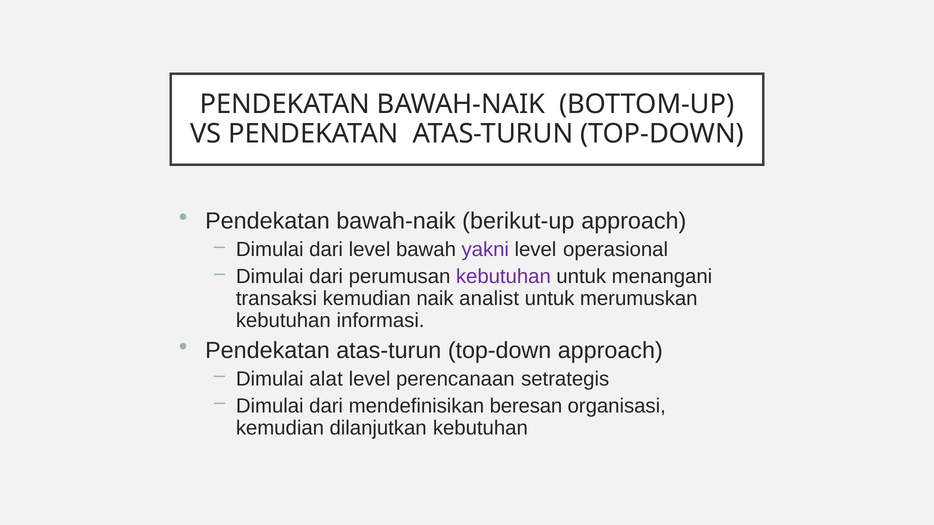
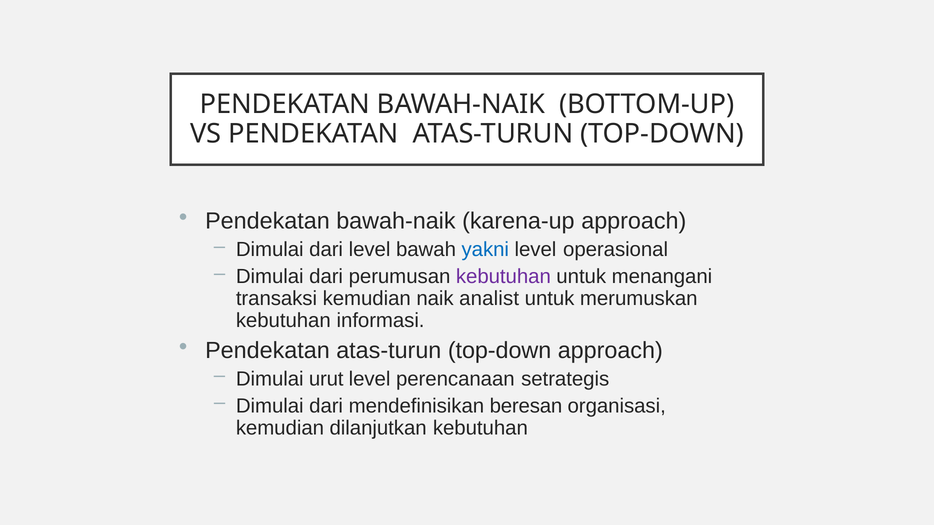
berikut-up: berikut-up -> karena-up (518, 221)
yakni colour: purple -> blue (485, 250)
alat: alat -> urut (326, 379)
